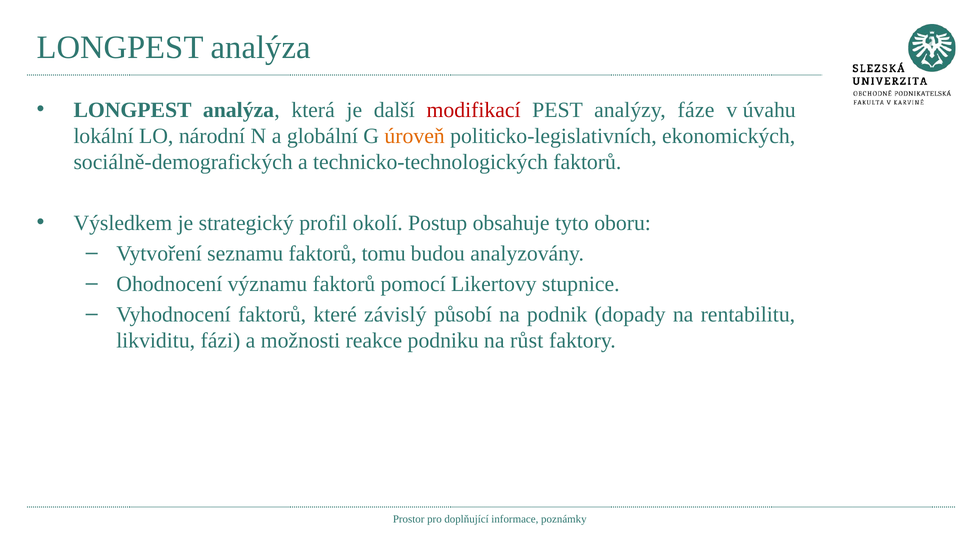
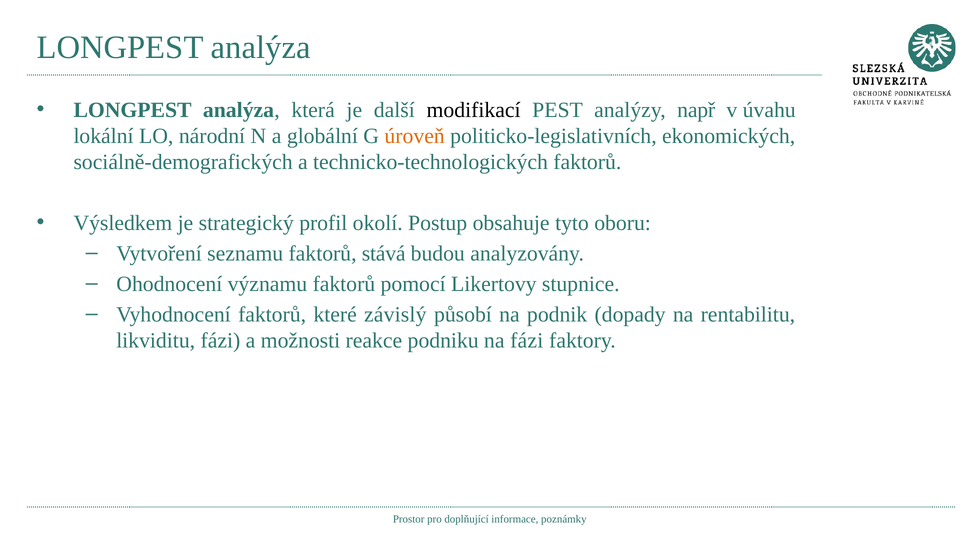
modifikací colour: red -> black (474, 110)
fáze: fáze -> např (696, 110)
tomu: tomu -> stává (384, 254)
na růst: růst -> fázi (527, 341)
